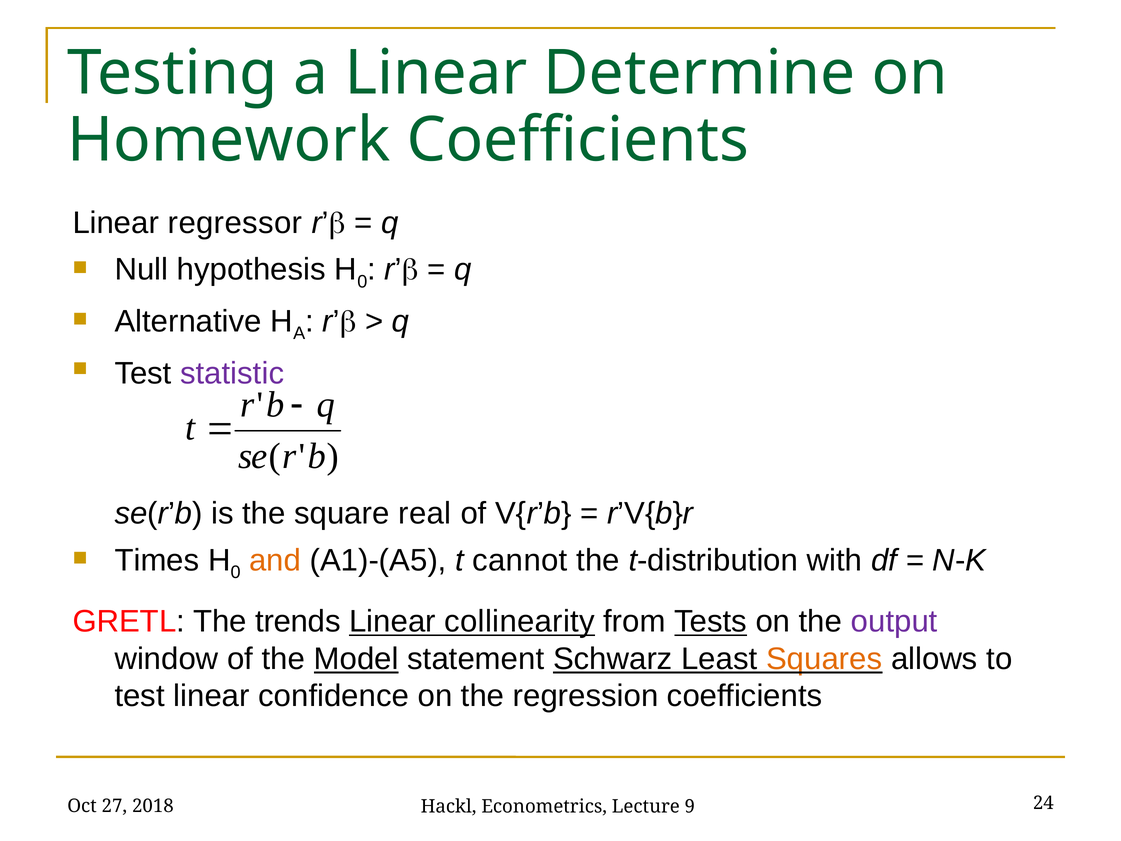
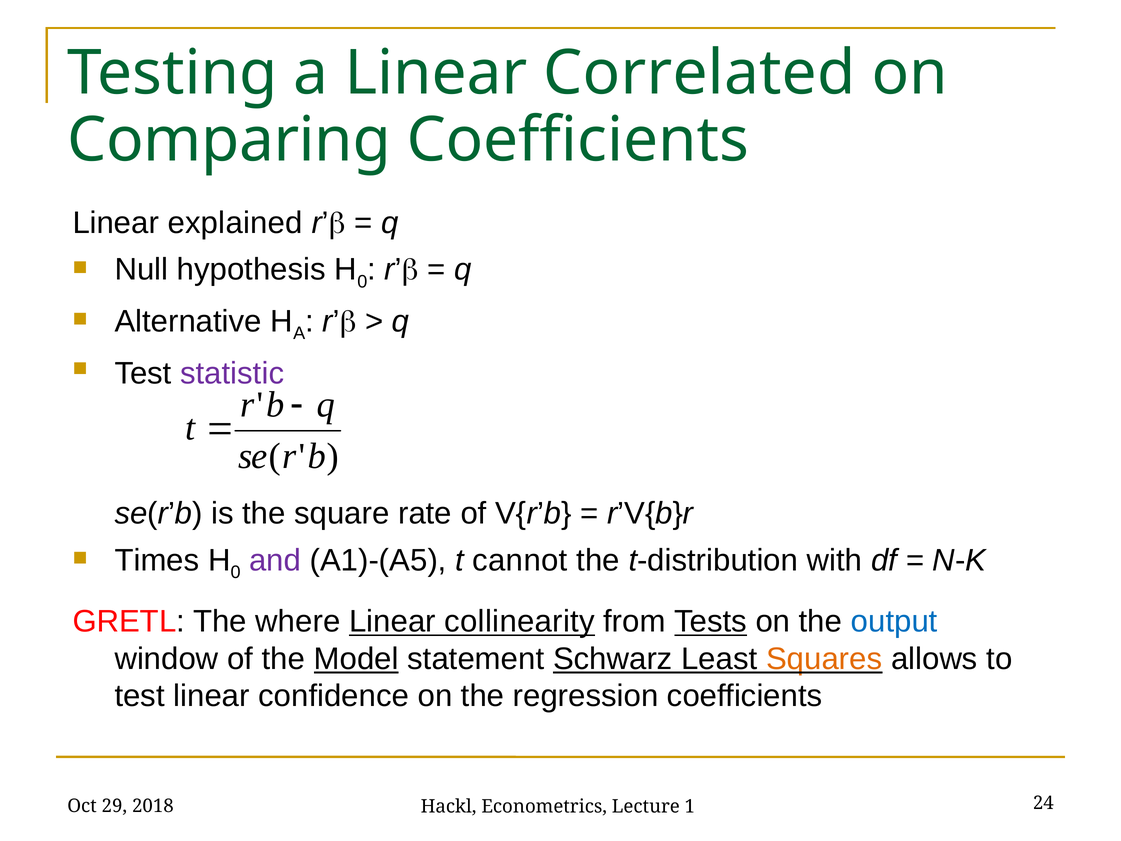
Determine: Determine -> Correlated (699, 73)
Homework: Homework -> Comparing (229, 140)
regressor: regressor -> explained (235, 223)
real: real -> rate (425, 513)
and colour: orange -> purple (275, 560)
trends: trends -> where (298, 621)
output colour: purple -> blue (894, 621)
27: 27 -> 29 (114, 806)
9: 9 -> 1 (690, 807)
